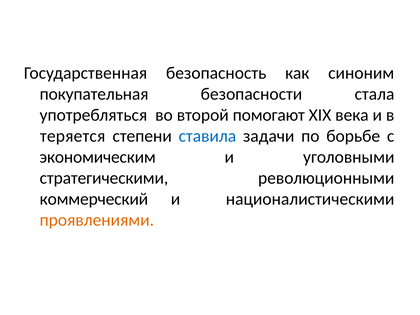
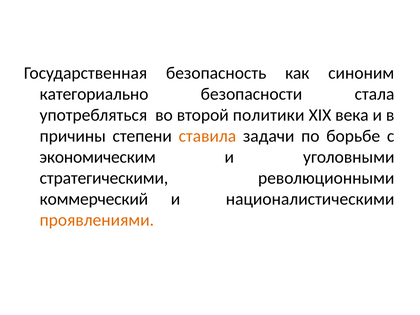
покупательная: покупательная -> категориально (94, 94)
помогают: помогают -> политики (269, 115)
теряется: теряется -> причины (73, 136)
ставила colour: blue -> orange (207, 136)
